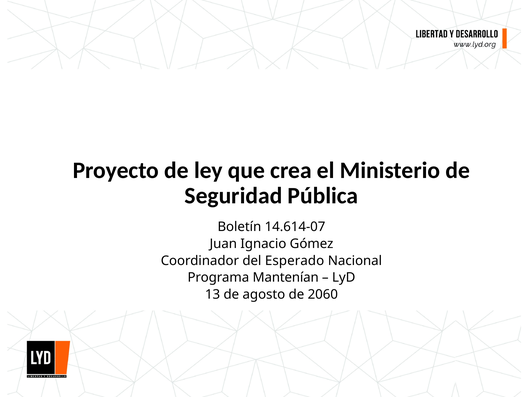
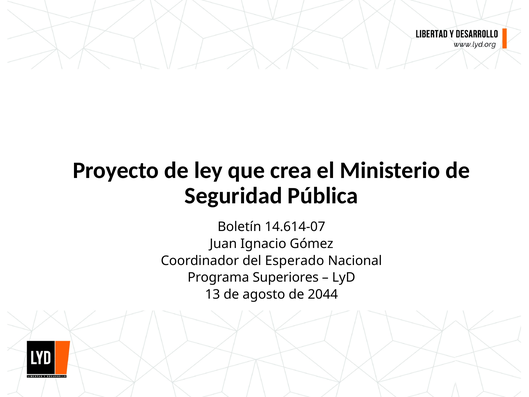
Mantenían: Mantenían -> Superiores (286, 277)
2060: 2060 -> 2044 (323, 294)
